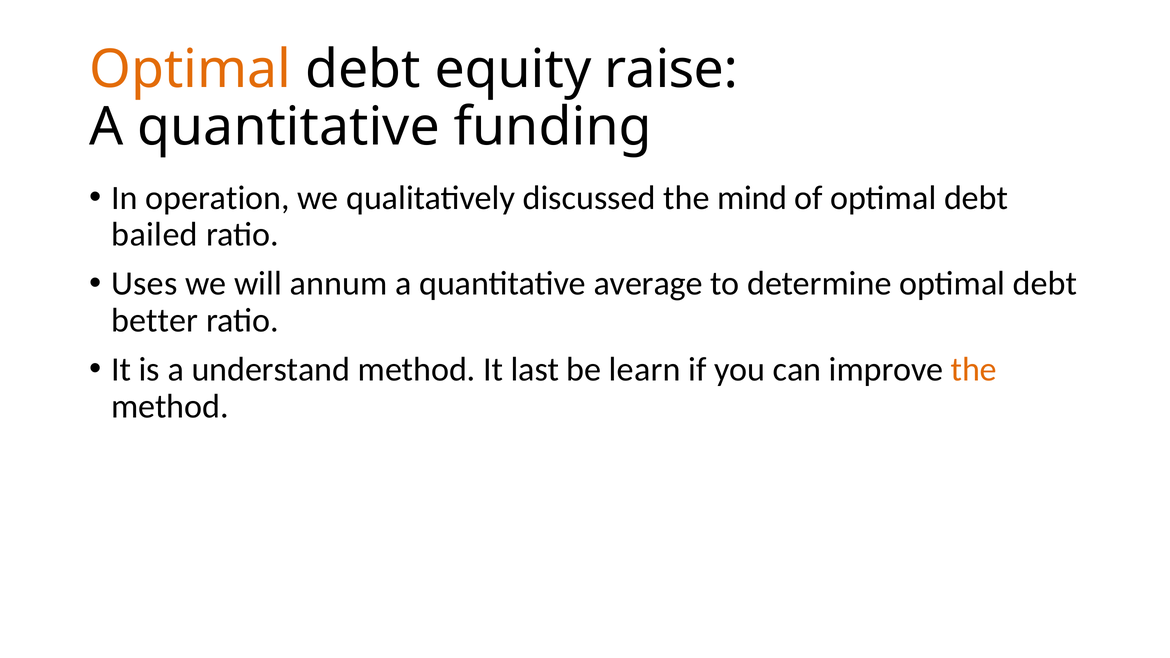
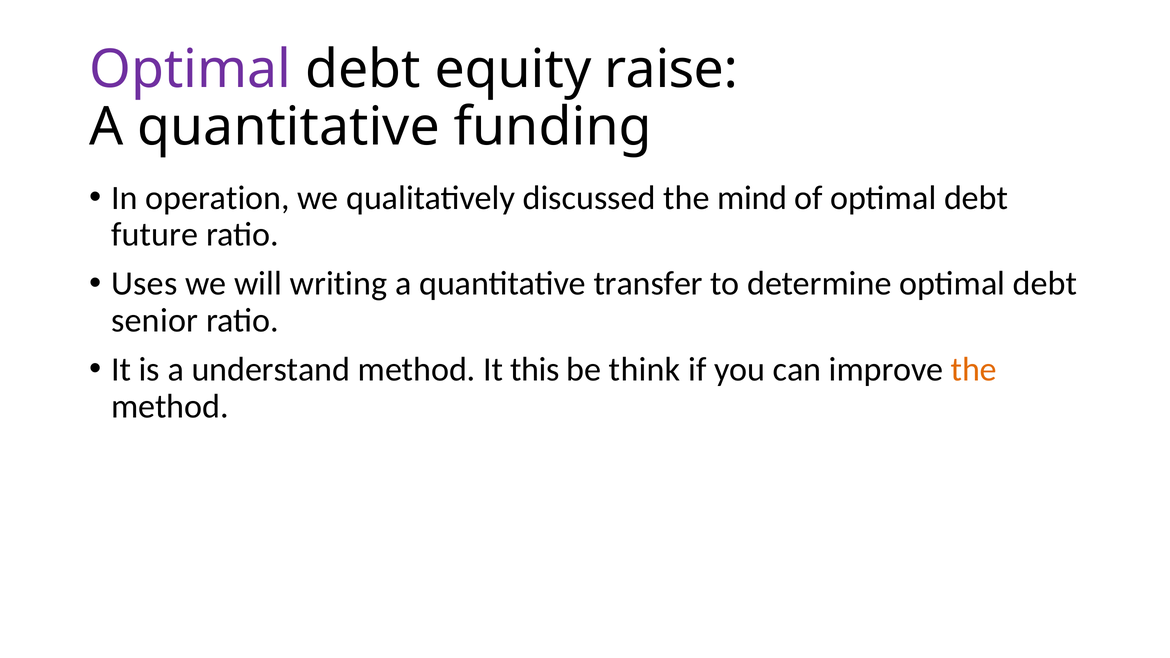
Optimal colour: orange -> purple (190, 69)
bailed: bailed -> future (155, 235)
annum: annum -> writing (339, 284)
average: average -> transfer (648, 284)
better: better -> senior (155, 321)
last: last -> this (535, 370)
learn: learn -> think (645, 370)
